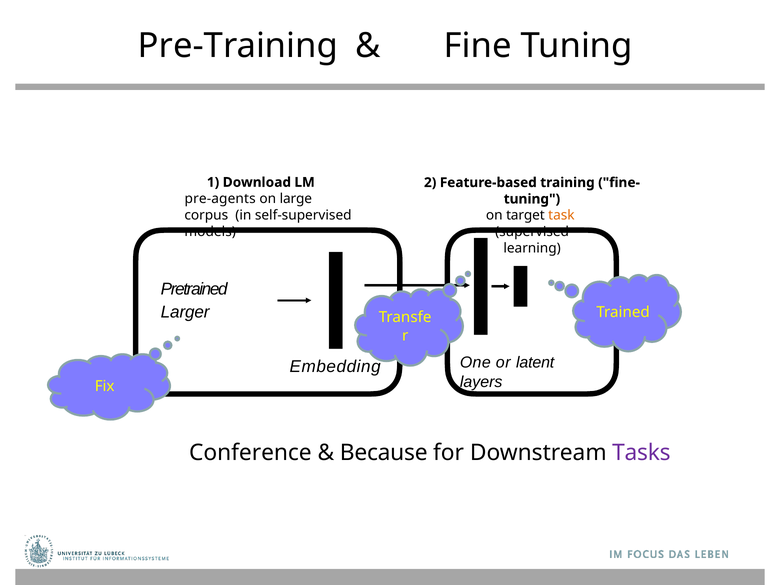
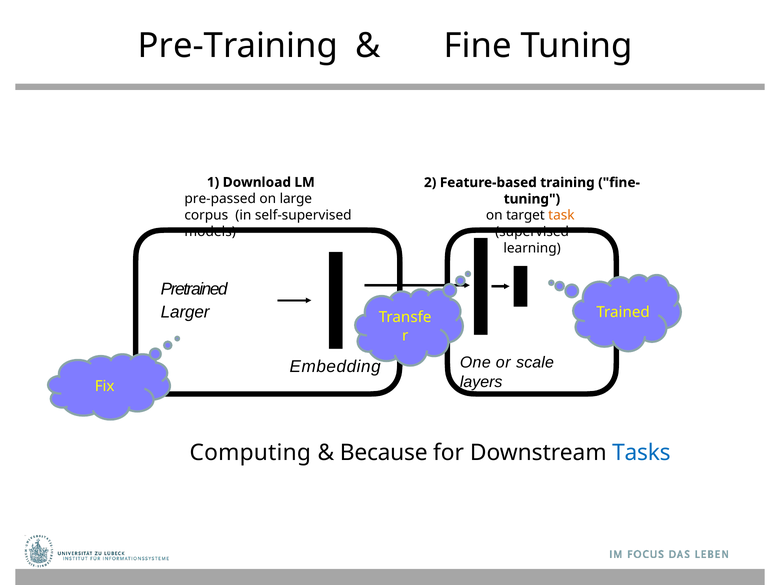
pre-agents: pre-agents -> pre-passed (220, 199)
latent: latent -> scale (535, 363)
Conference: Conference -> Computing (250, 453)
Tasks colour: purple -> blue (641, 453)
